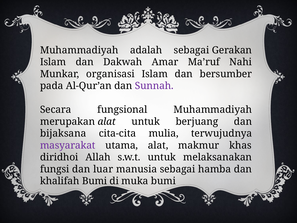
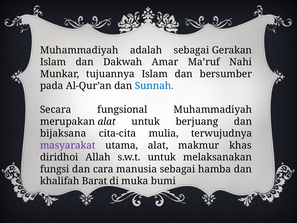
organisasi: organisasi -> tujuannya (110, 74)
Sunnah colour: purple -> blue (154, 86)
luar: luar -> cara (103, 169)
khalifah Bumi: Bumi -> Barat (95, 181)
